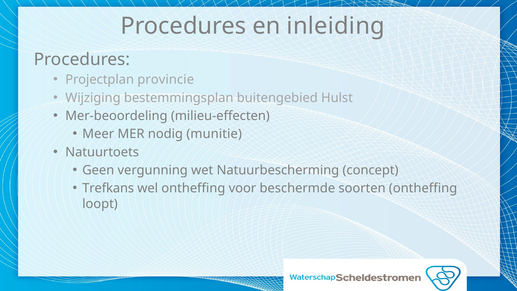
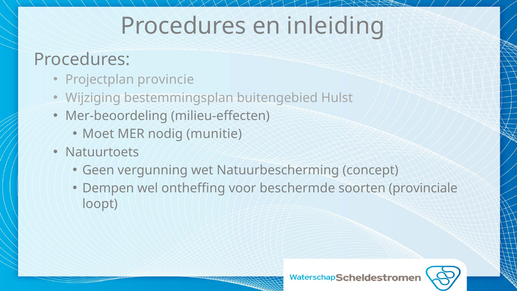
Meer: Meer -> Moet (98, 134)
Trefkans: Trefkans -> Dempen (108, 188)
soorten ontheffing: ontheffing -> provinciale (423, 188)
